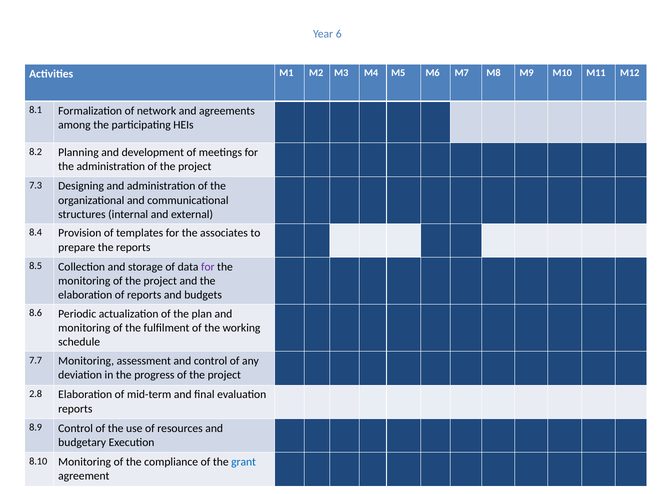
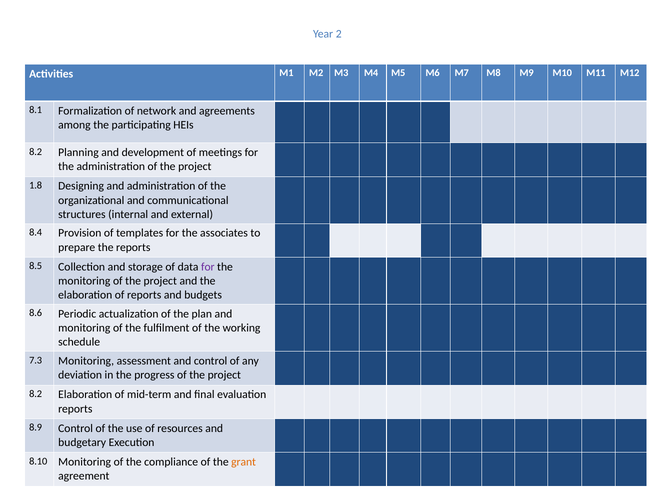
6: 6 -> 2 (339, 34)
7.3: 7.3 -> 1.8 (36, 185)
7.7: 7.7 -> 7.3 (36, 360)
2.8: 2.8 -> 8.2 (36, 394)
grant colour: blue -> orange (244, 462)
